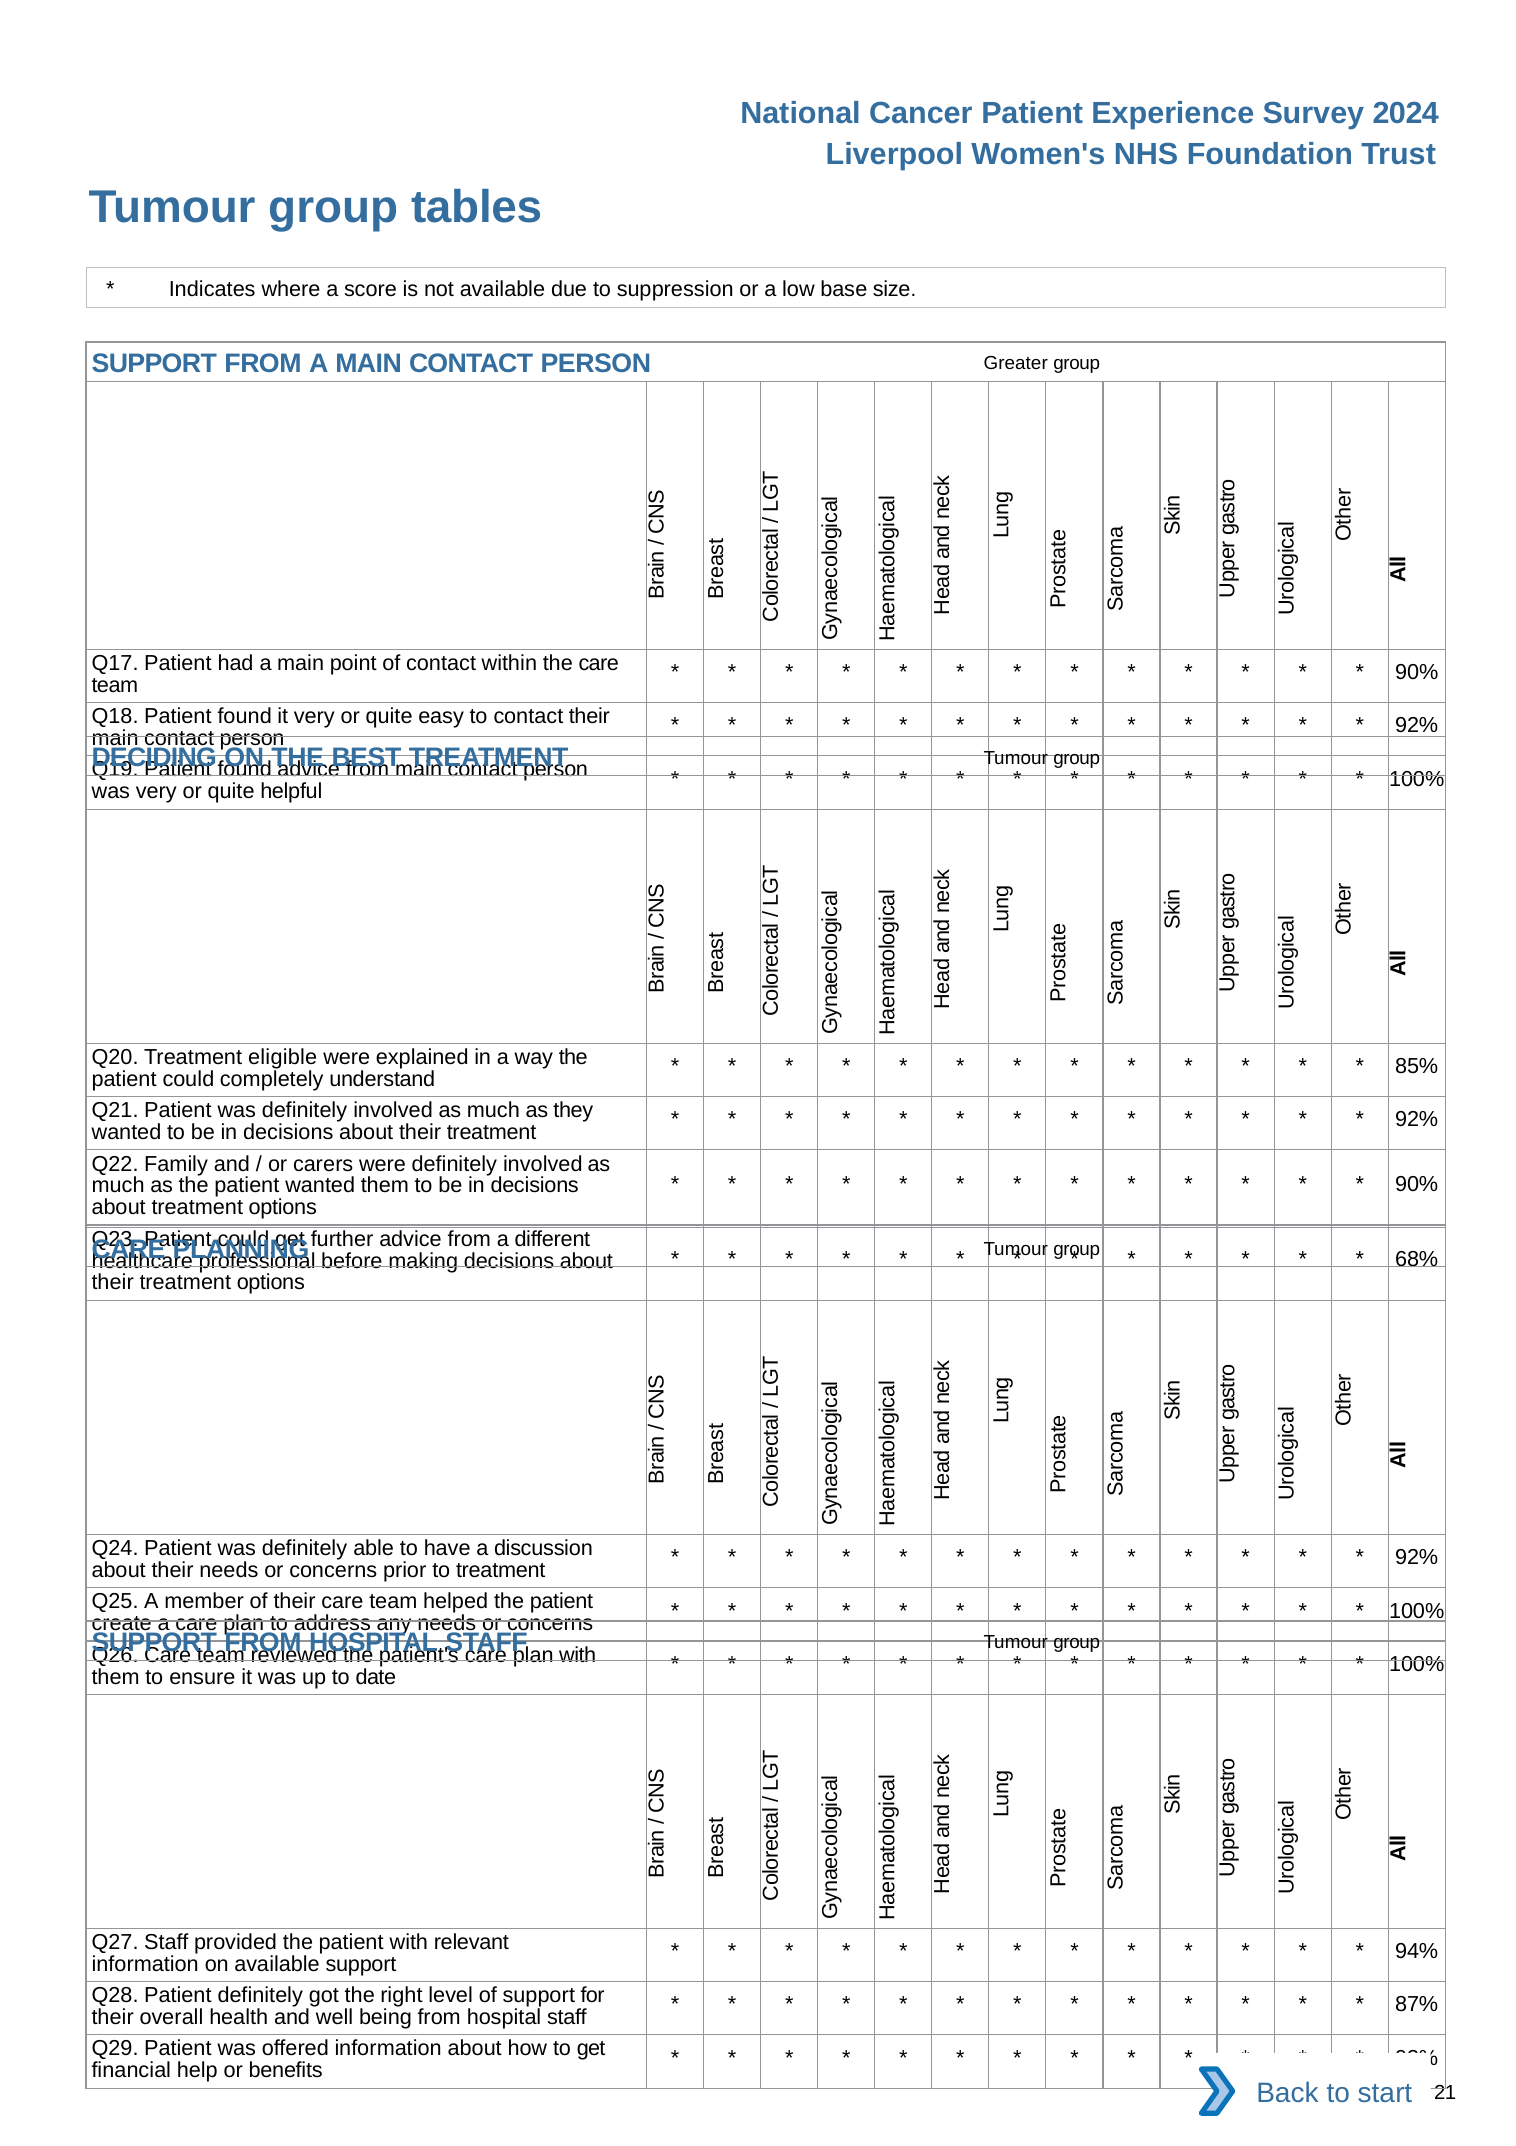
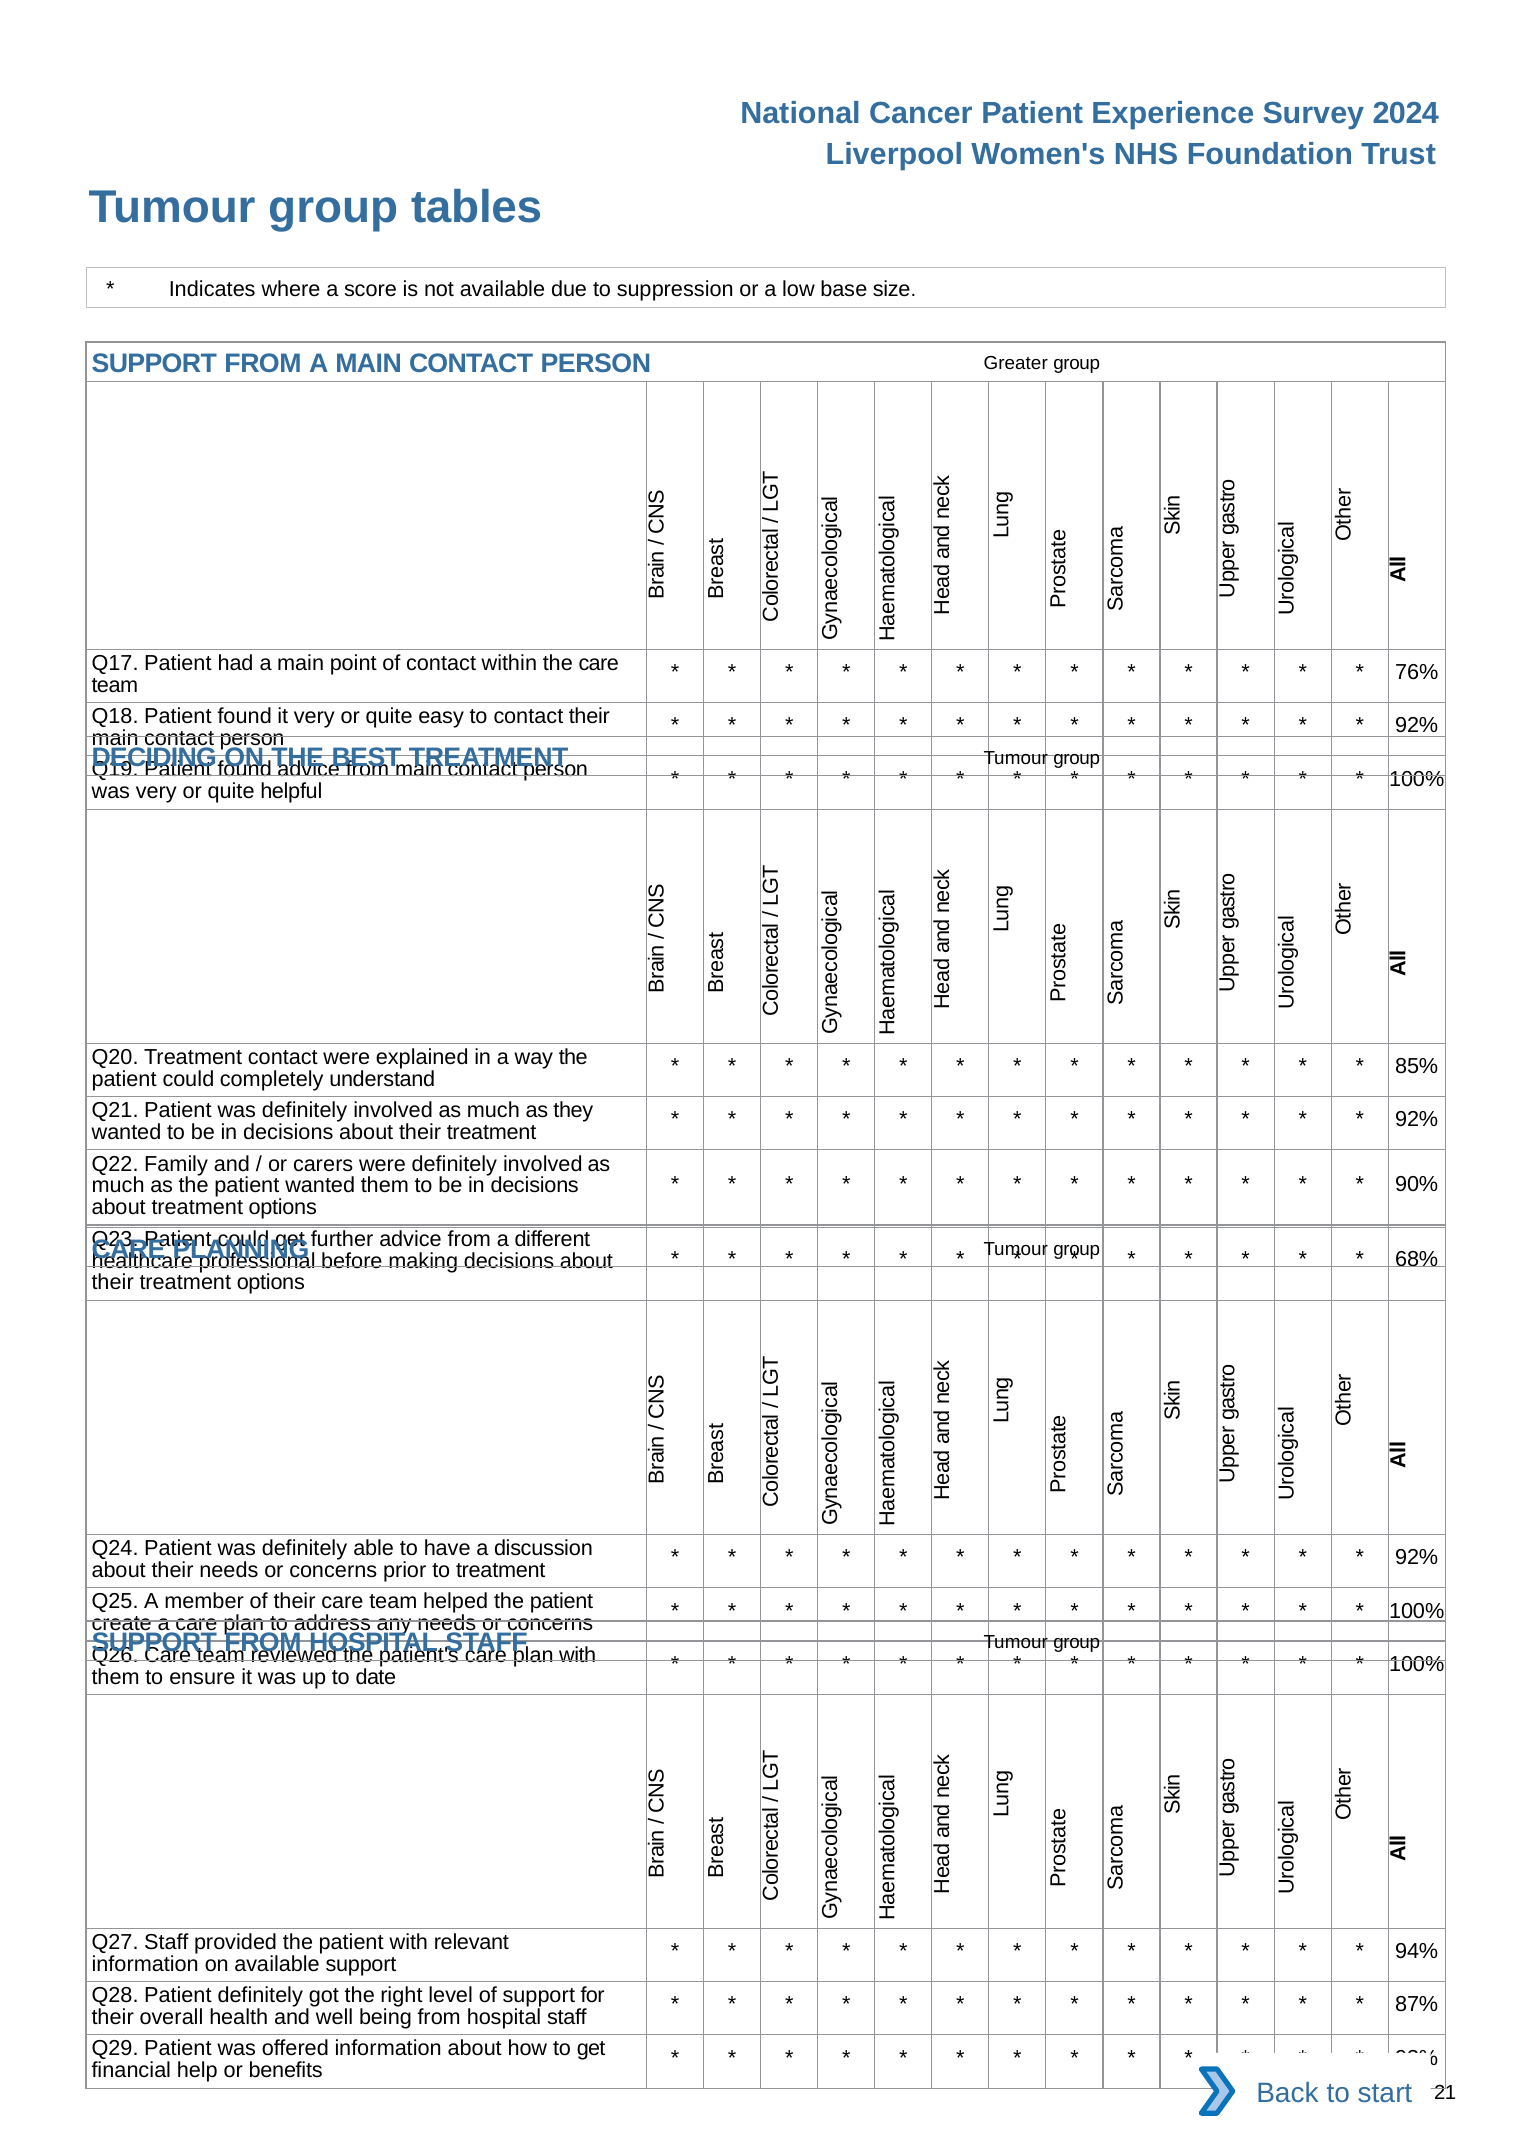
90%: 90% -> 76% (1417, 672)
Treatment eligible: eligible -> contact (283, 1057)
